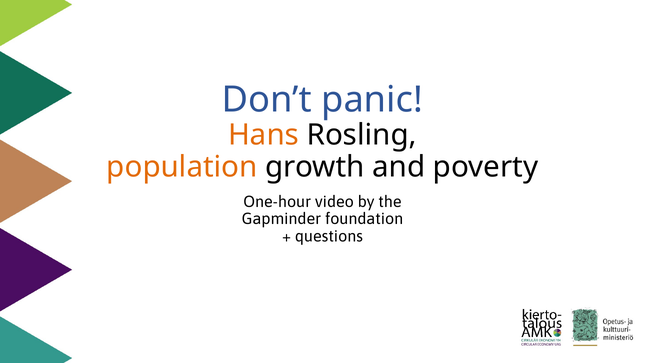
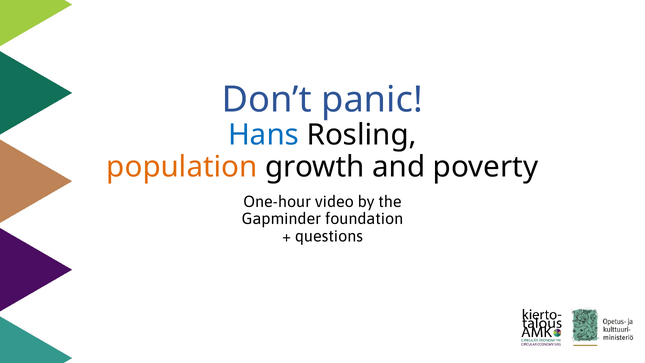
Hans colour: orange -> blue (264, 135)
